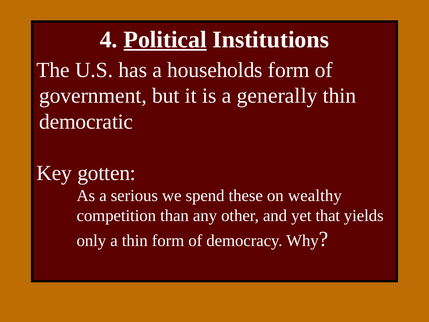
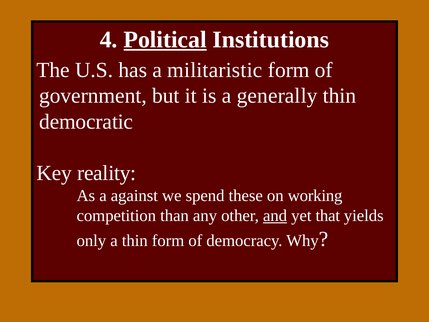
households: households -> militaristic (215, 70)
gotten: gotten -> reality (107, 173)
serious: serious -> against (134, 196)
wealthy: wealthy -> working (315, 196)
and underline: none -> present (275, 216)
